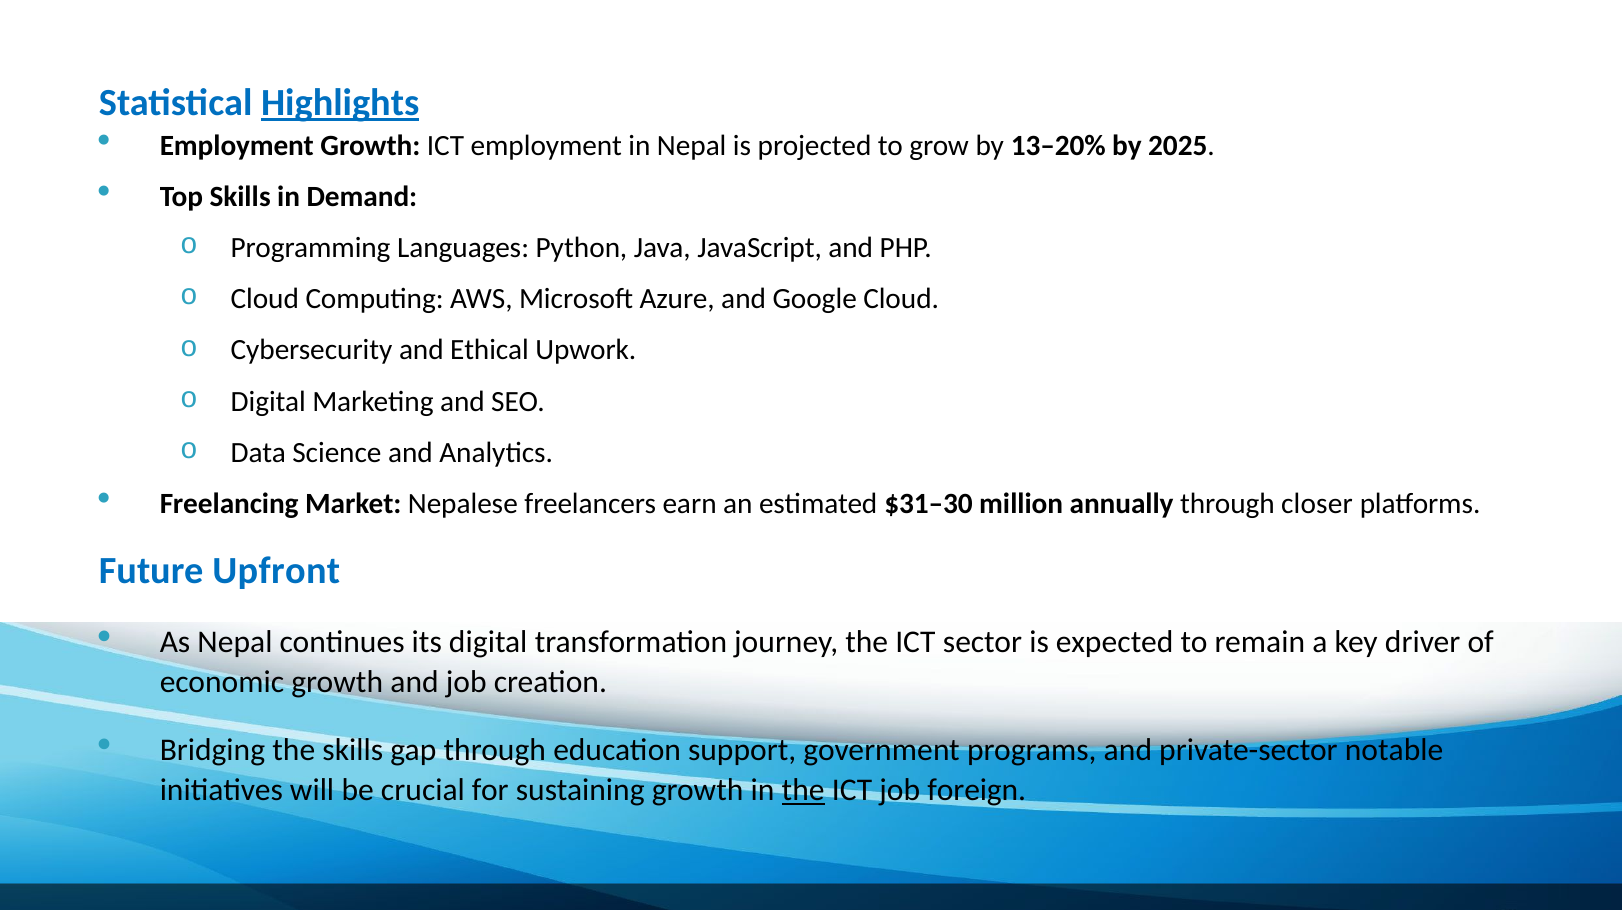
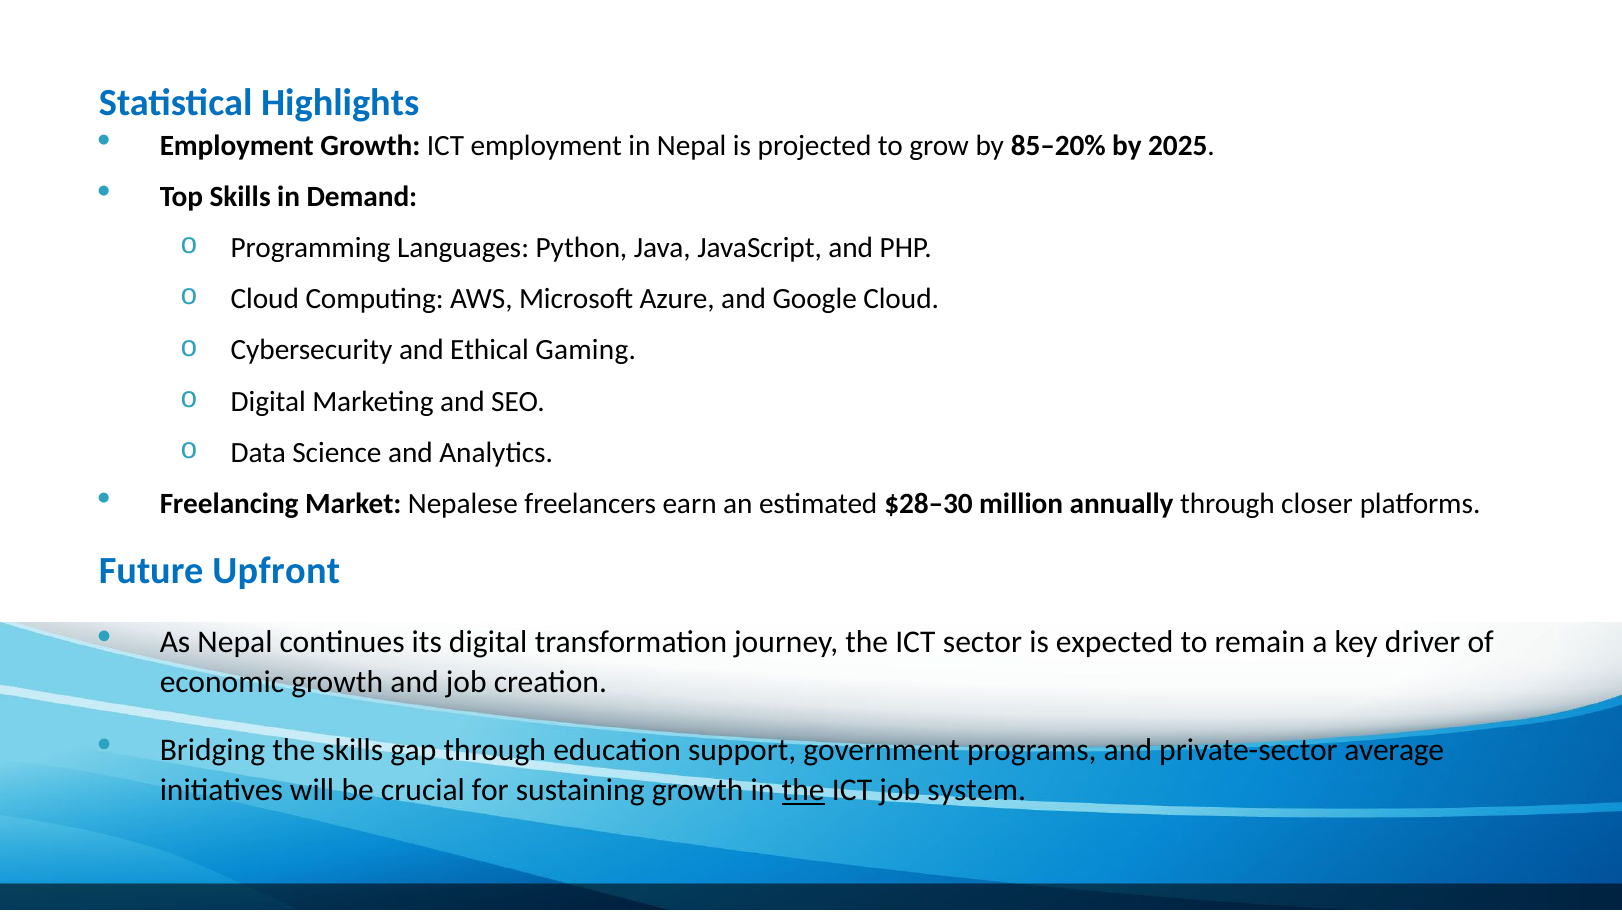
Highlights underline: present -> none (340, 103)
13–20%: 13–20% -> 85–20% (1058, 145)
Upwork: Upwork -> Gaming (586, 350)
$31–30: $31–30 -> $28–30 (929, 503)
notable: notable -> average (1394, 750)
foreign: foreign -> system (977, 790)
